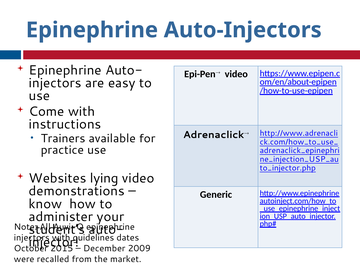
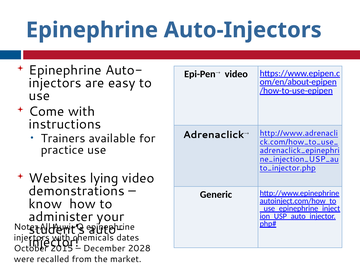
guidelines: guidelines -> chemicals (93, 238)
2009: 2009 -> 2028 (139, 248)
